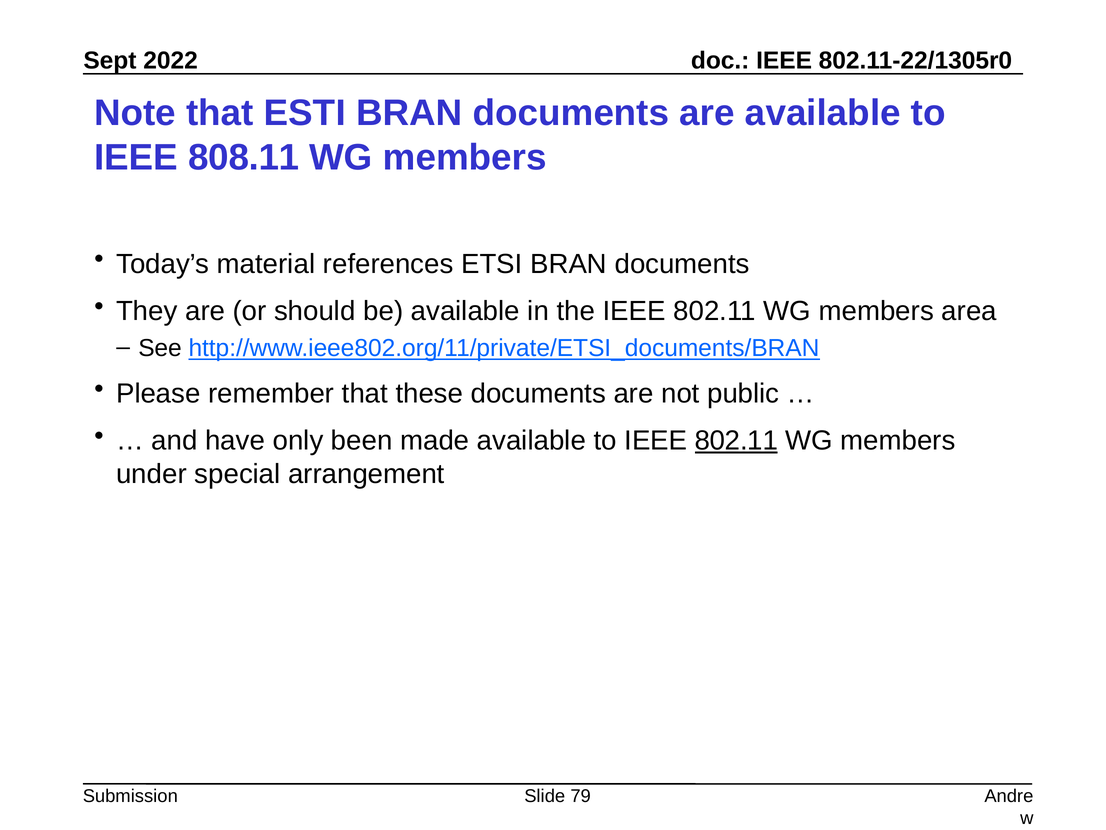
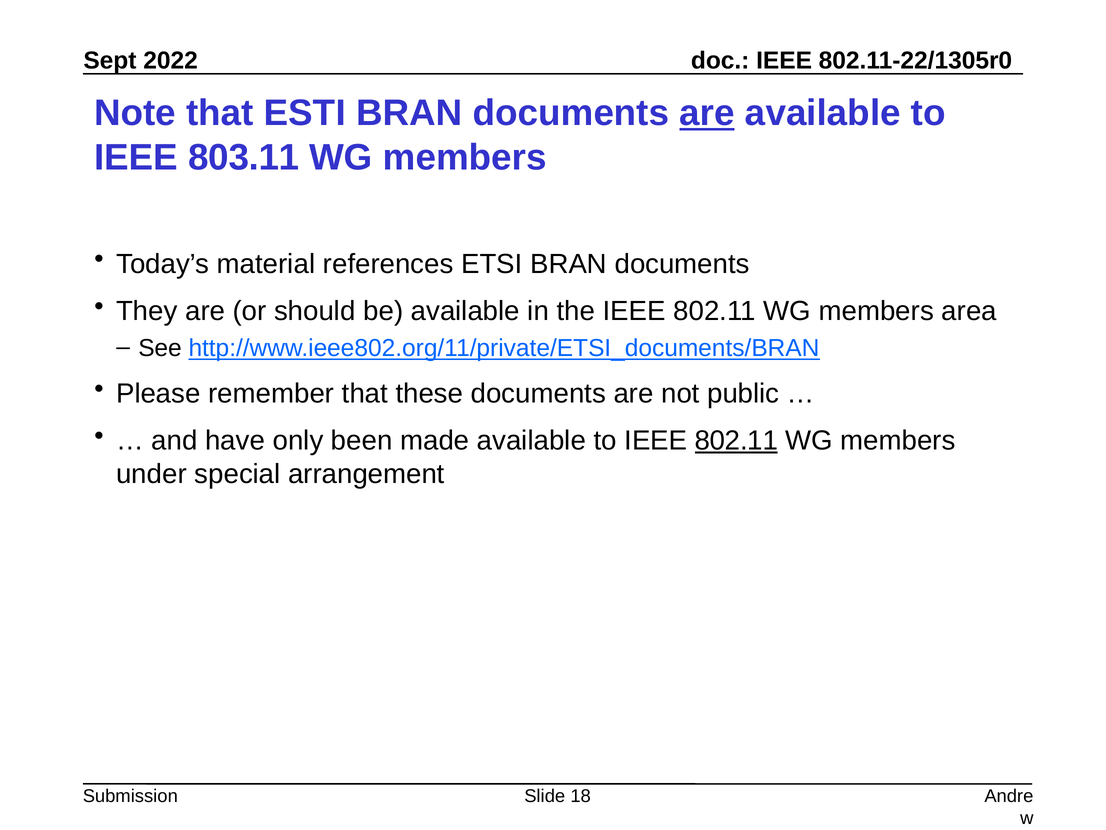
are underline: none -> present (707, 113)
808.11: 808.11 -> 803.11 (244, 157)
79: 79 -> 18 (581, 796)
